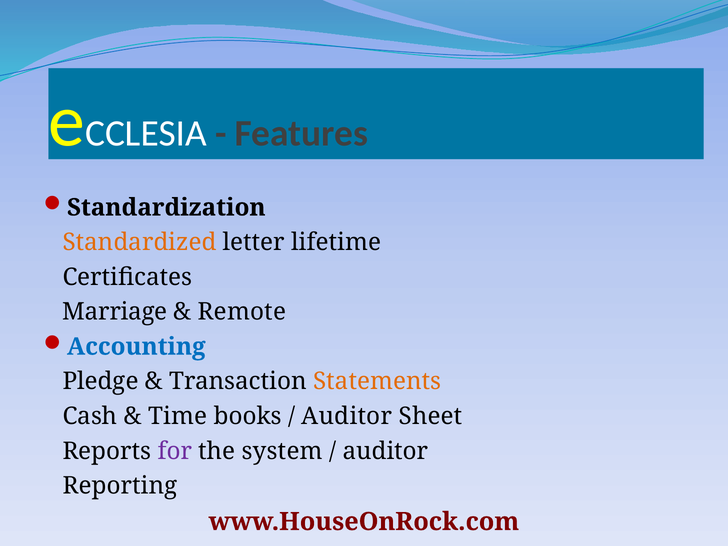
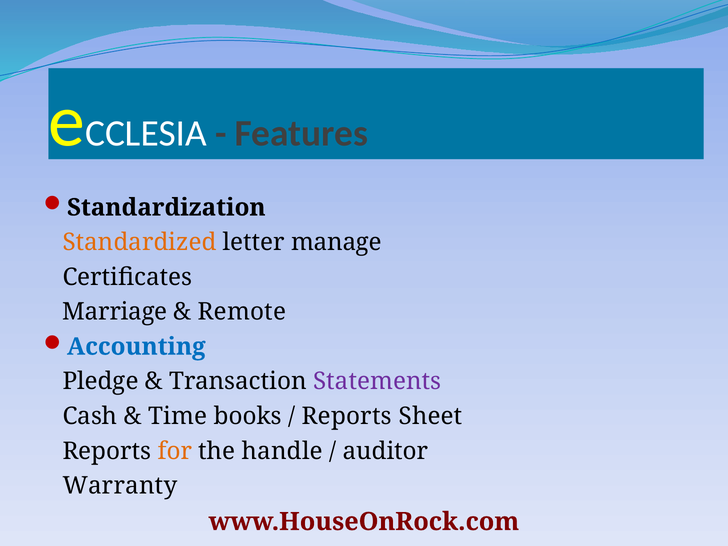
lifetime: lifetime -> manage (336, 242)
Statements colour: orange -> purple (377, 381)
Auditor: Auditor -> Reports (347, 416)
for colour: purple -> orange (175, 451)
system: system -> handle (282, 451)
Reporting: Reporting -> Warranty (120, 486)
